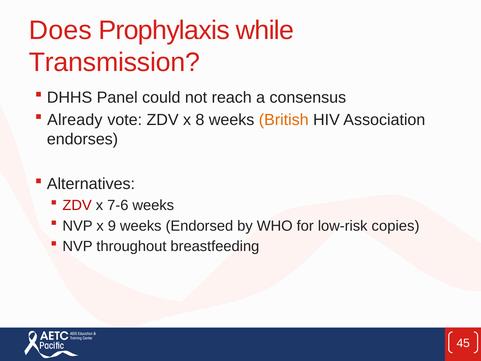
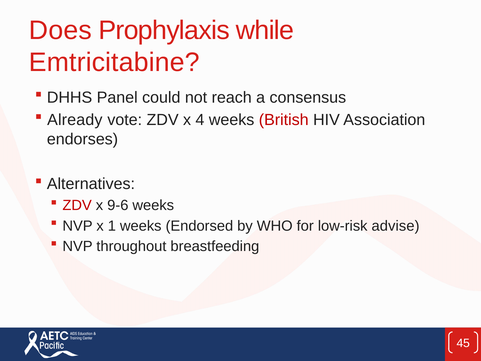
Transmission: Transmission -> Emtricitabine (114, 62)
8: 8 -> 4 (200, 120)
British colour: orange -> red (284, 120)
7-6: 7-6 -> 9-6 (118, 205)
9: 9 -> 1 (112, 226)
copies: copies -> advise (396, 226)
